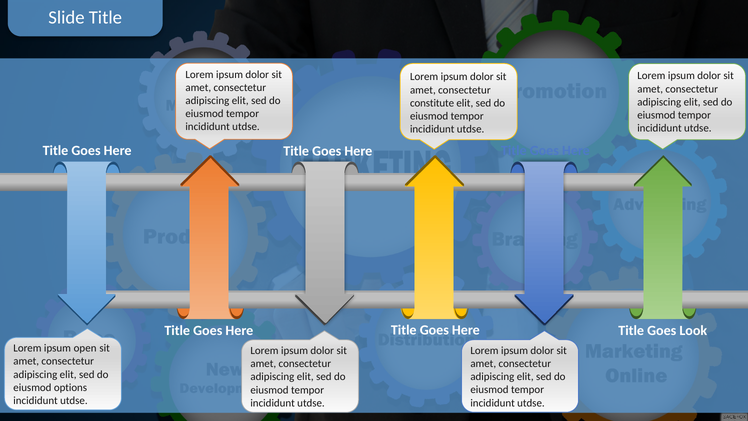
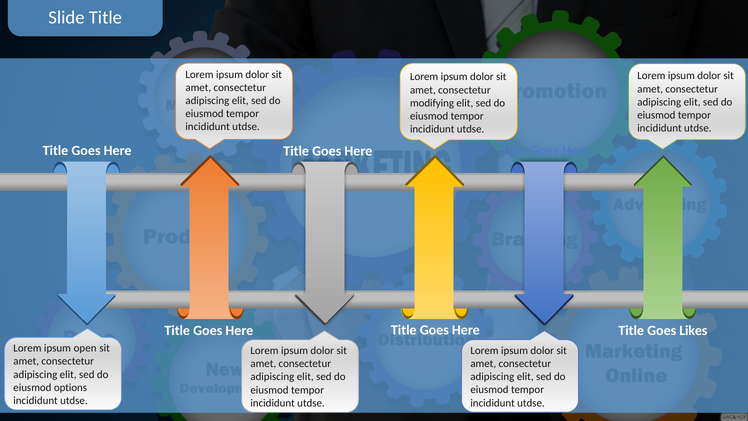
constitute: constitute -> modifying (432, 103)
Look: Look -> Likes (693, 330)
